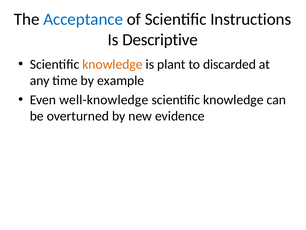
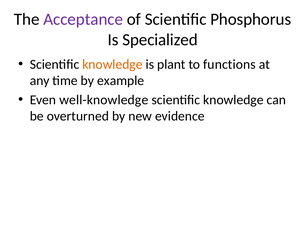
Acceptance colour: blue -> purple (83, 19)
Instructions: Instructions -> Phosphorus (251, 19)
Descriptive: Descriptive -> Specialized (160, 40)
discarded: discarded -> functions (229, 64)
